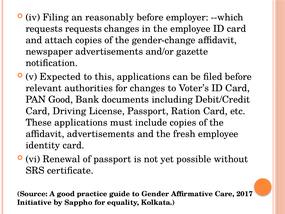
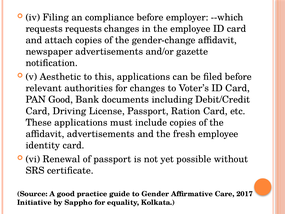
reasonably: reasonably -> compliance (110, 17)
Expected: Expected -> Aesthetic (60, 77)
